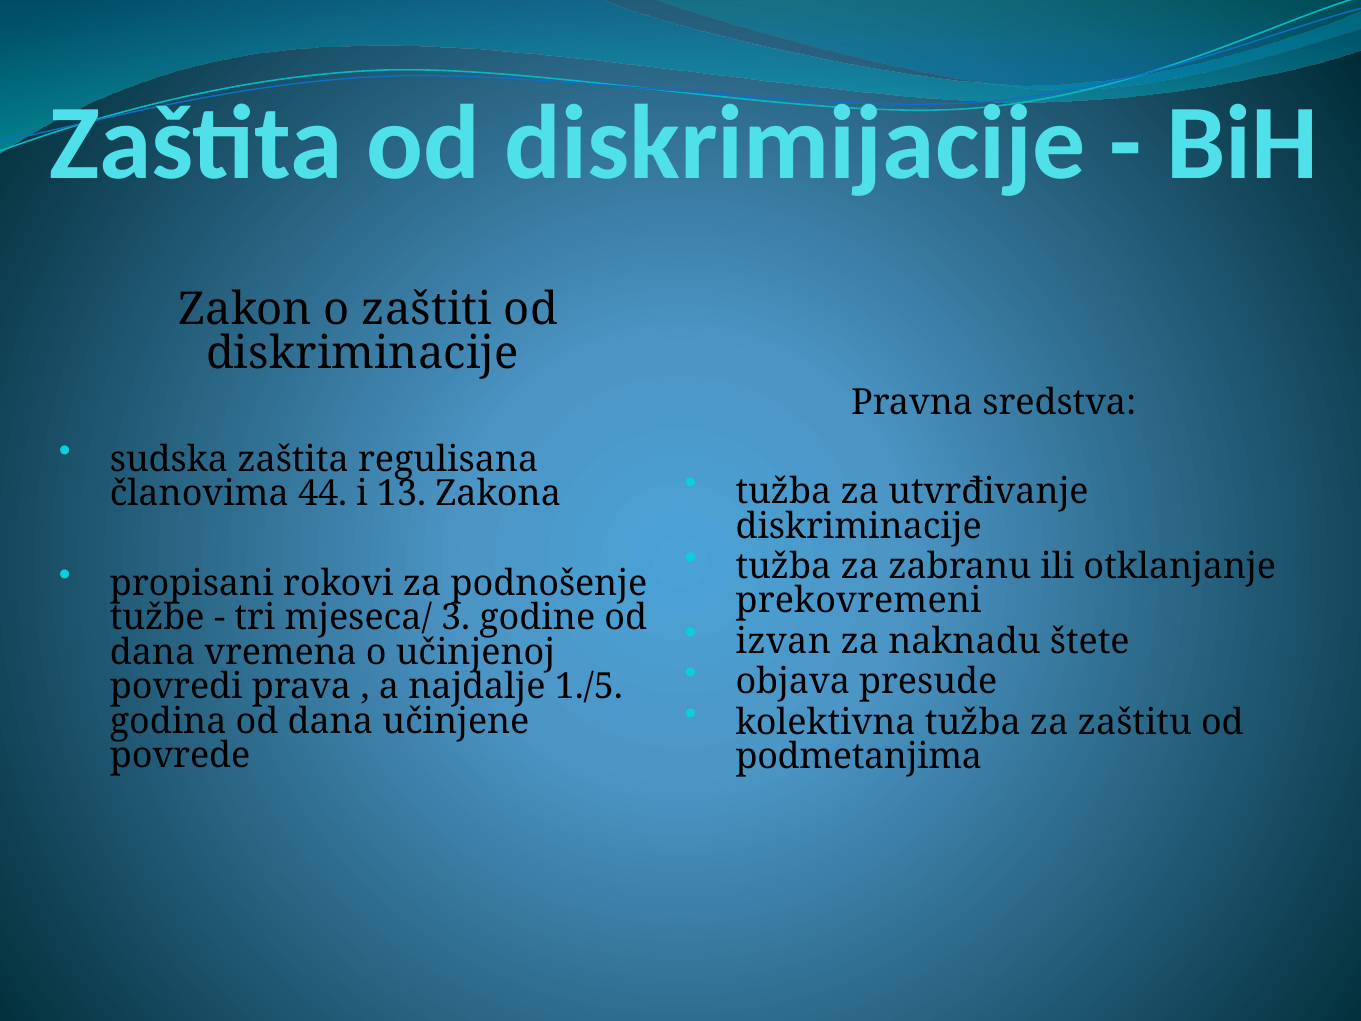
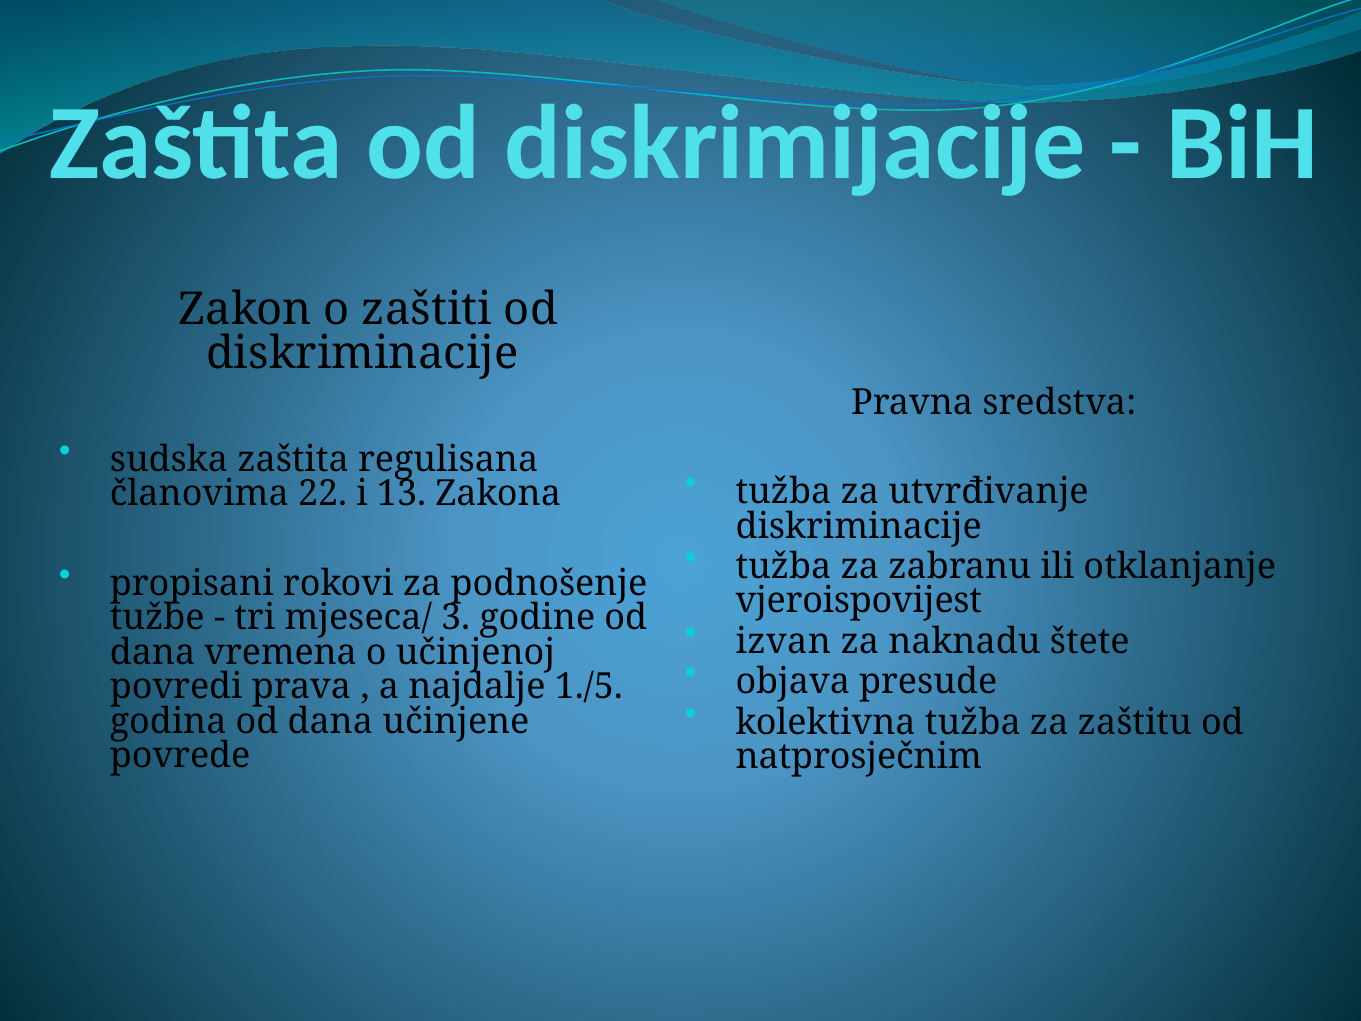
44: 44 -> 22 (323, 494)
prekovremeni: prekovremeni -> vjeroispovijest (859, 601)
podmetanjima: podmetanjima -> natprosječnim (859, 757)
